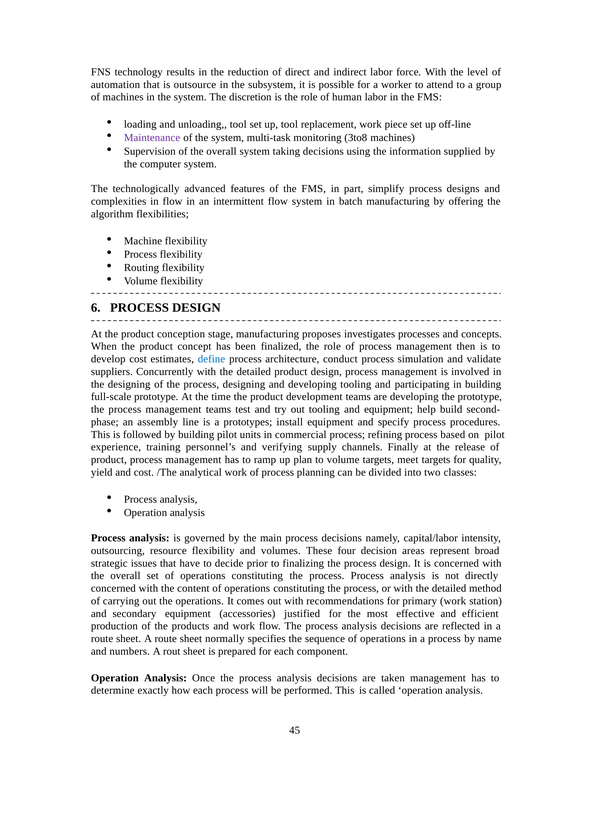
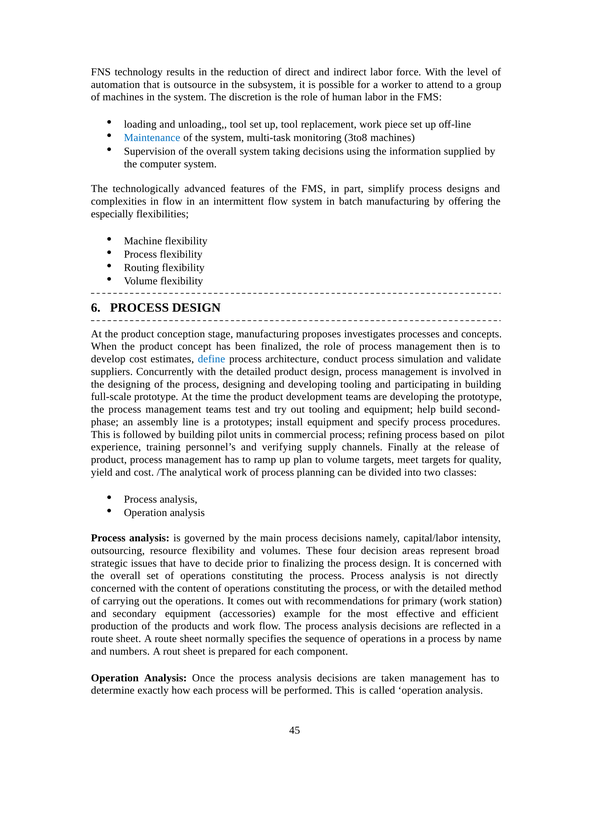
Maintenance colour: purple -> blue (152, 138)
algorithm: algorithm -> especially (112, 214)
justified: justified -> example (302, 614)
